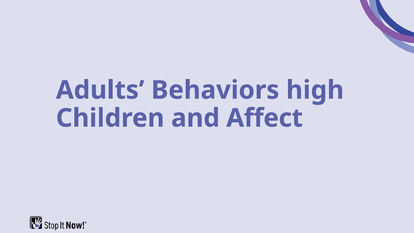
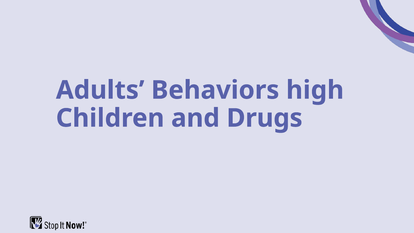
Affect: Affect -> Drugs (265, 118)
